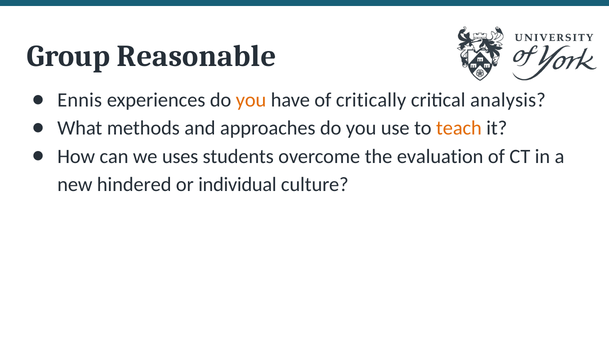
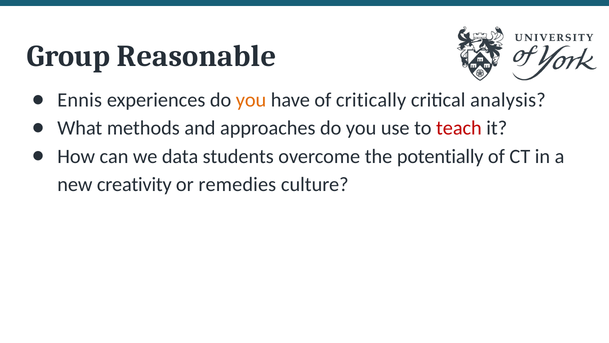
teach colour: orange -> red (459, 128)
uses: uses -> data (180, 156)
evaluation: evaluation -> potentially (440, 156)
hindered: hindered -> creativity (134, 184)
individual: individual -> remedies (237, 184)
